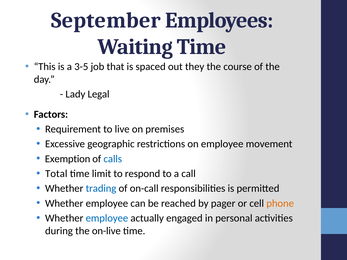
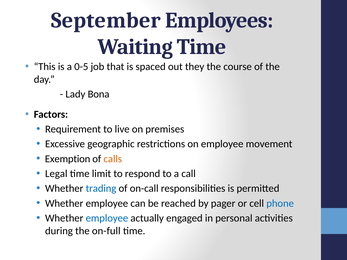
3-5: 3-5 -> 0-5 (81, 67)
Legal: Legal -> Bona (99, 94)
calls colour: blue -> orange (113, 159)
Total: Total -> Legal (56, 174)
phone colour: orange -> blue (280, 203)
on-live: on-live -> on-full (106, 231)
